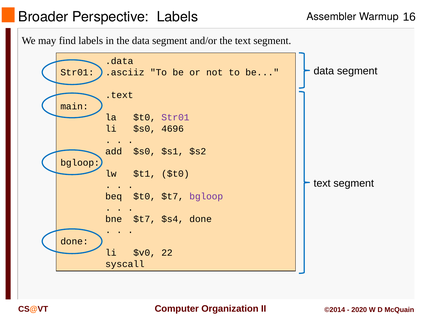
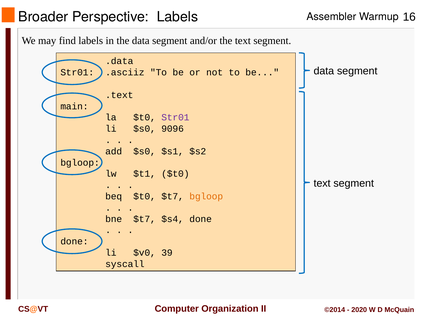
4696: 4696 -> 9096 (173, 129)
bgloop colour: purple -> orange (206, 196)
22: 22 -> 39 (167, 252)
